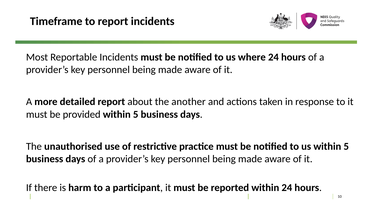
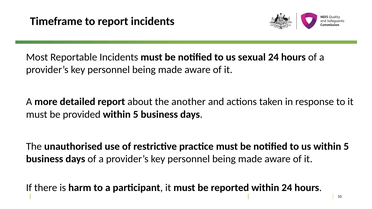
where: where -> sexual (252, 57)
